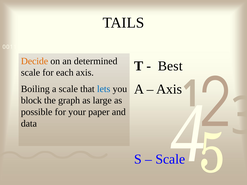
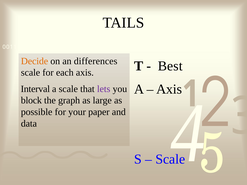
determined: determined -> differences (96, 61)
Boiling: Boiling -> Interval (35, 89)
lets colour: blue -> purple (104, 89)
